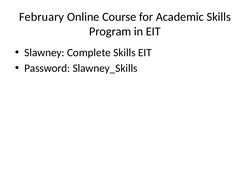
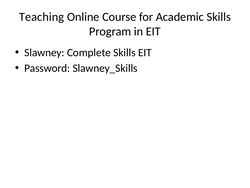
February: February -> Teaching (42, 17)
